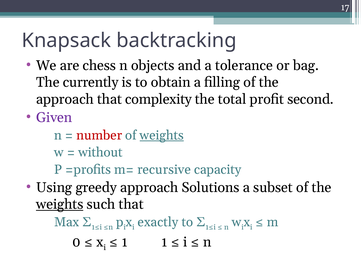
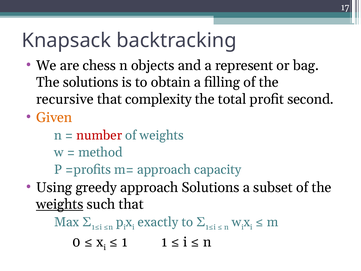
tolerance: tolerance -> represent (244, 65)
The currently: currently -> solutions (91, 82)
approach: approach -> recursive (65, 99)
Given colour: purple -> orange (54, 117)
weights underline: present -> none (162, 135)
without: without -> method (100, 152)
m= recursive: recursive -> approach (164, 169)
